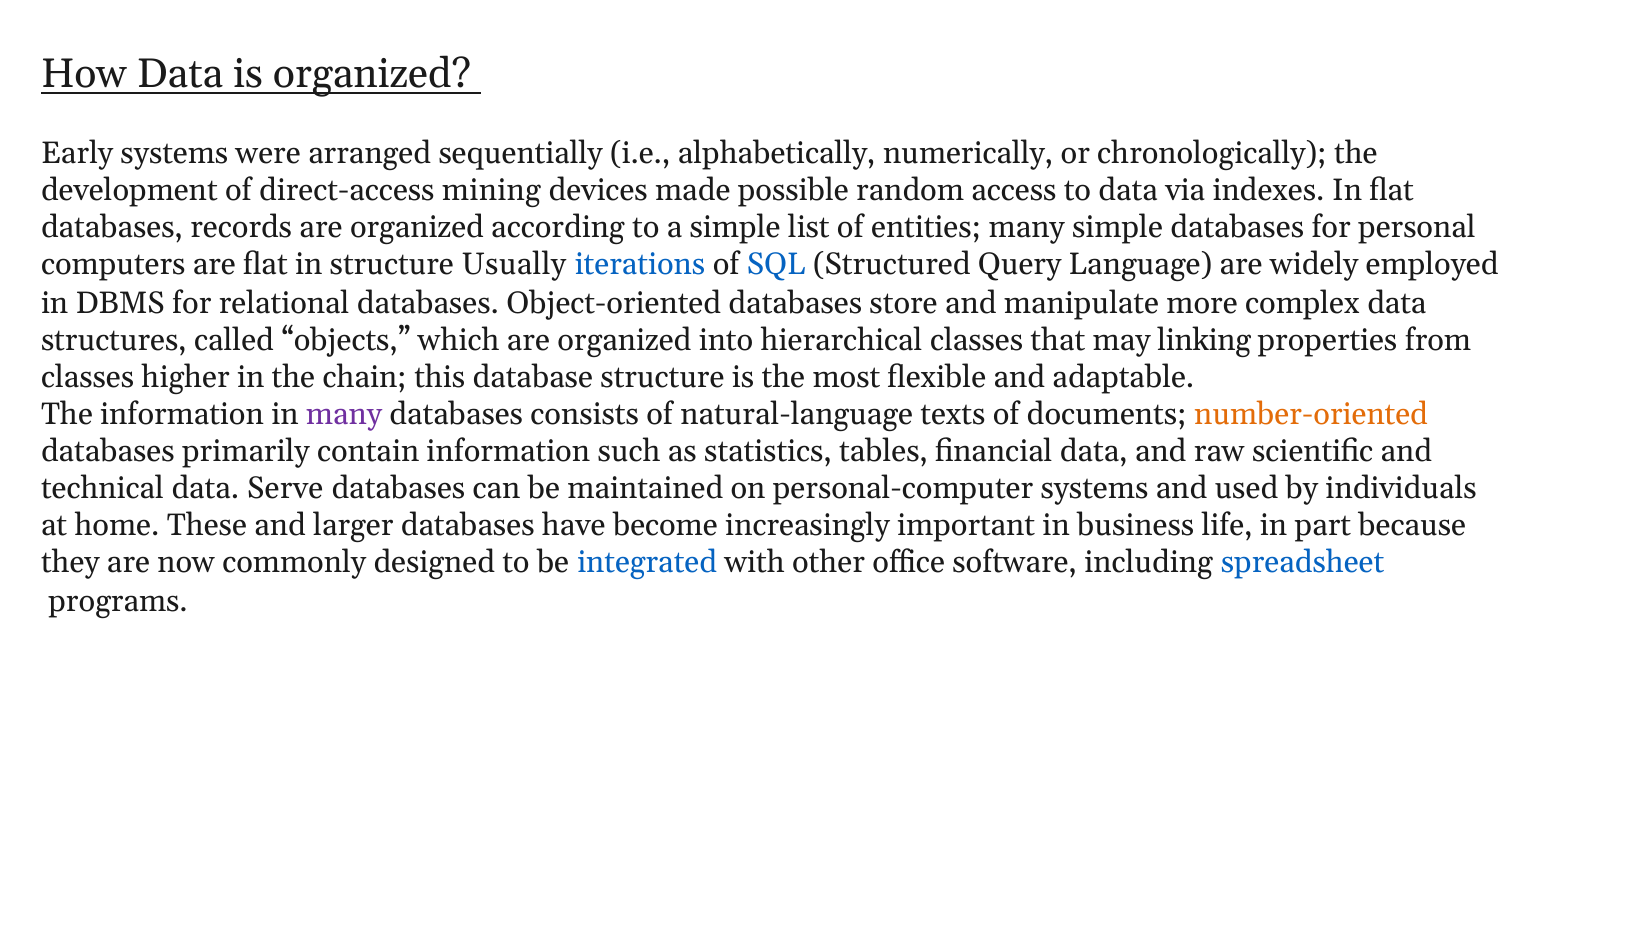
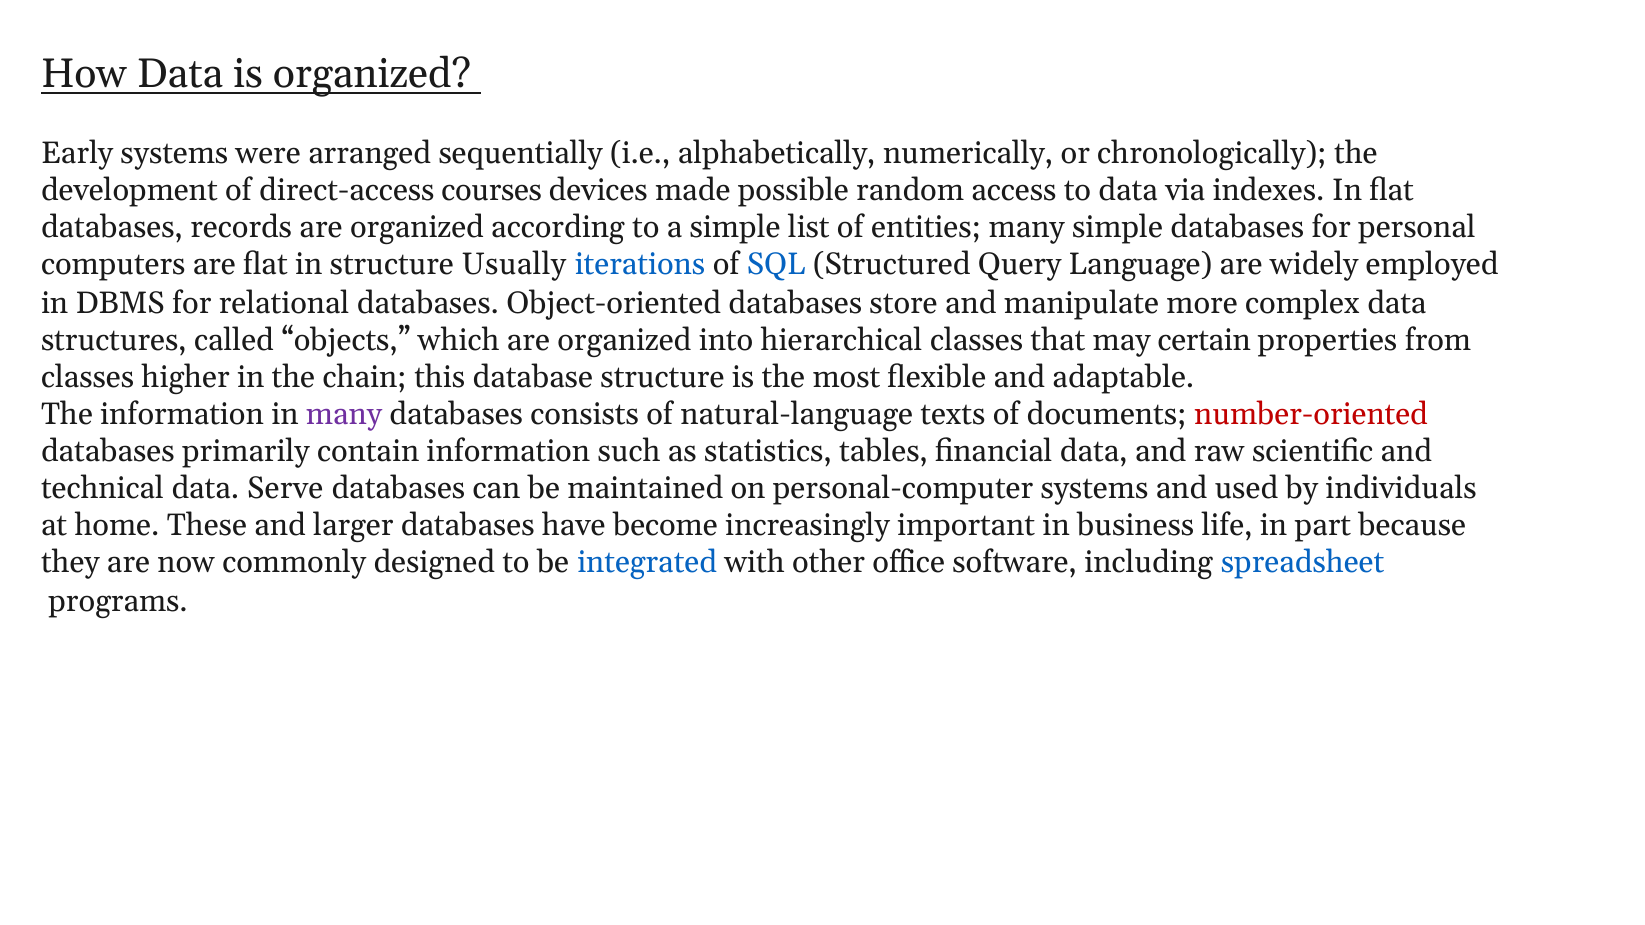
mining: mining -> courses (492, 191)
linking: linking -> certain (1204, 341)
number-oriented colour: orange -> red (1311, 415)
